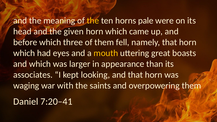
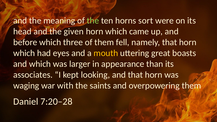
the colour: yellow -> light green (93, 21)
pale: pale -> sort (146, 21)
7:20–41: 7:20–41 -> 7:20–28 (56, 102)
